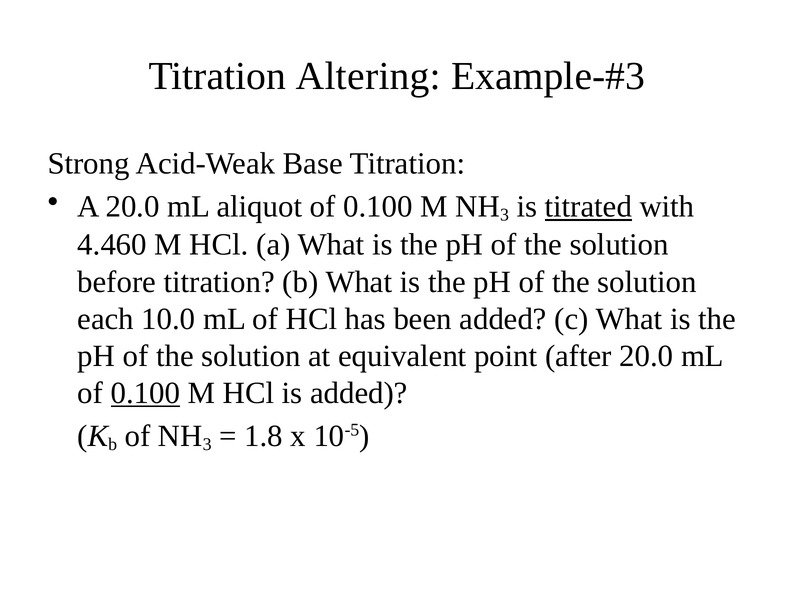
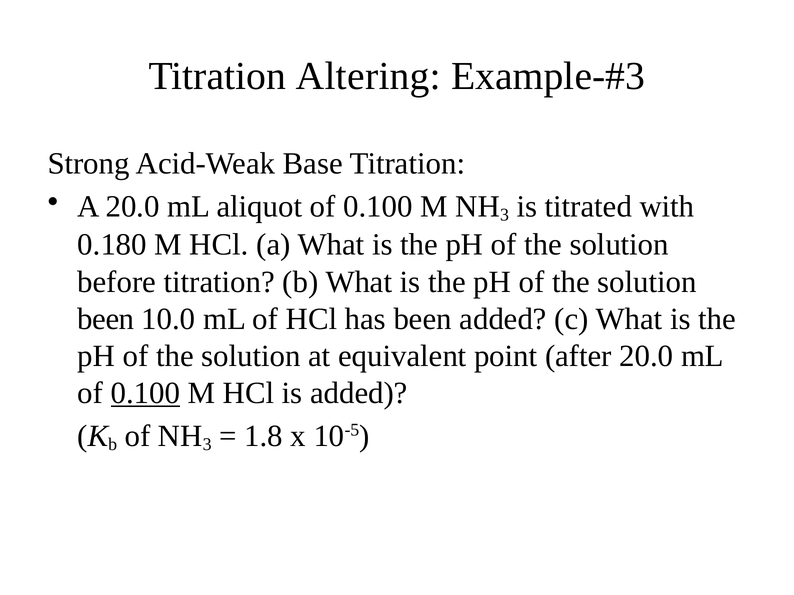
titrated underline: present -> none (588, 207)
4.460: 4.460 -> 0.180 (112, 245)
each: each -> been (106, 319)
